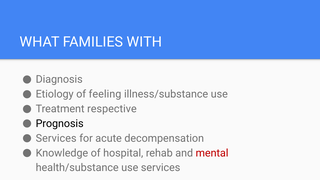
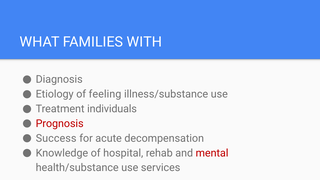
respective: respective -> individuals (112, 109)
Prognosis colour: black -> red (60, 124)
Services: Services -> Success (56, 138)
